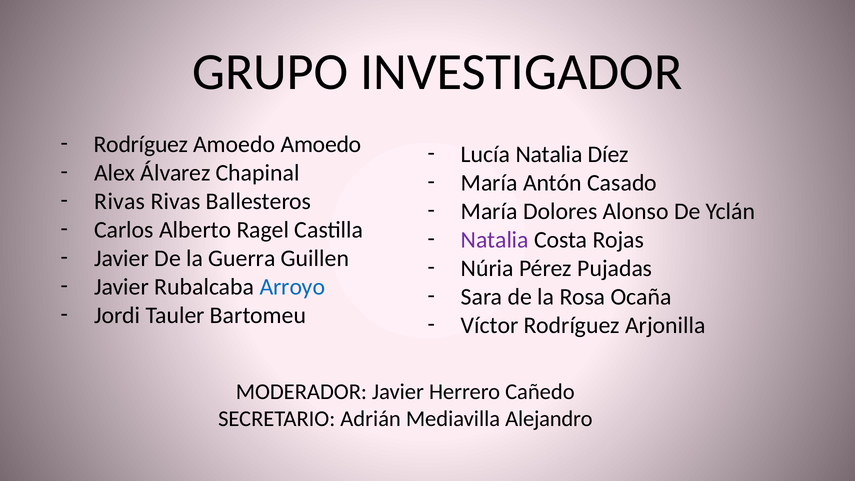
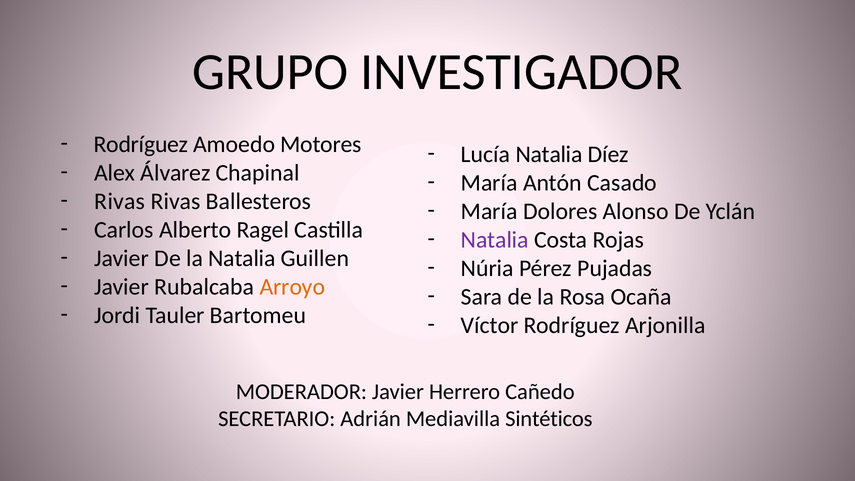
Amoedo Amoedo: Amoedo -> Motores (321, 144)
la Guerra: Guerra -> Natalia (242, 258)
Arroyo colour: blue -> orange (292, 287)
Alejandro: Alejandro -> Sintéticos (549, 419)
